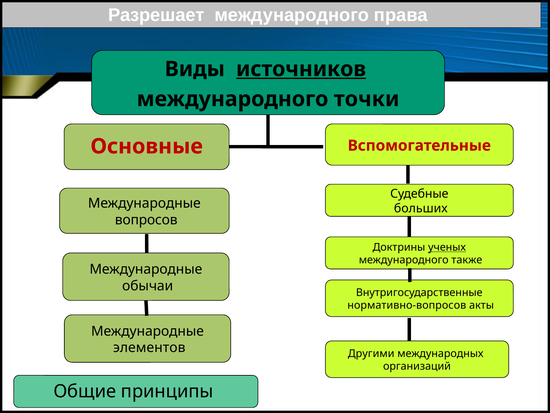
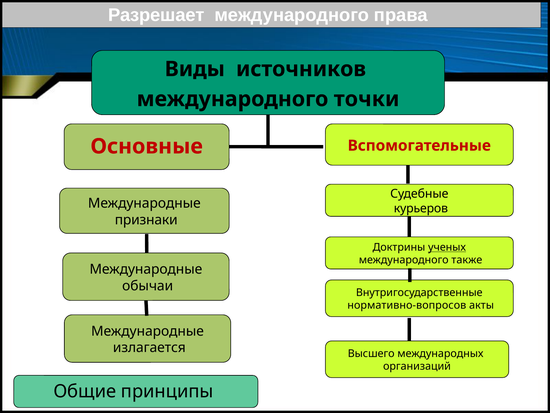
источников underline: present -> none (301, 69)
больших: больших -> курьеров (421, 208)
вопросов: вопросов -> признаки (146, 220)
элементов: элементов -> излагается (149, 347)
Другими: Другими -> Высшего (371, 353)
